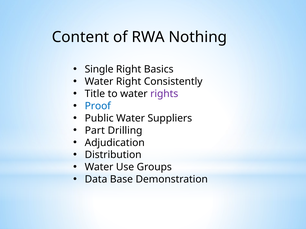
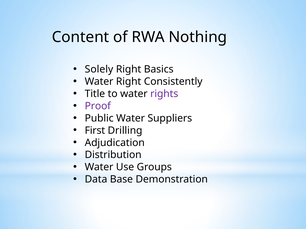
Single: Single -> Solely (99, 70)
Proof colour: blue -> purple (98, 106)
Part: Part -> First (95, 131)
